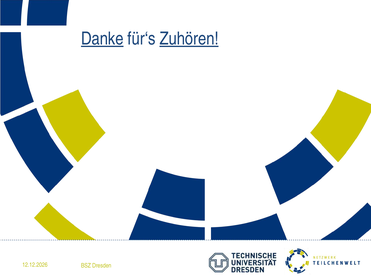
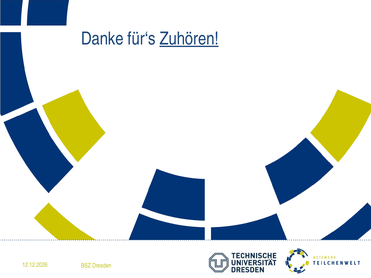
Danke underline: present -> none (102, 39)
